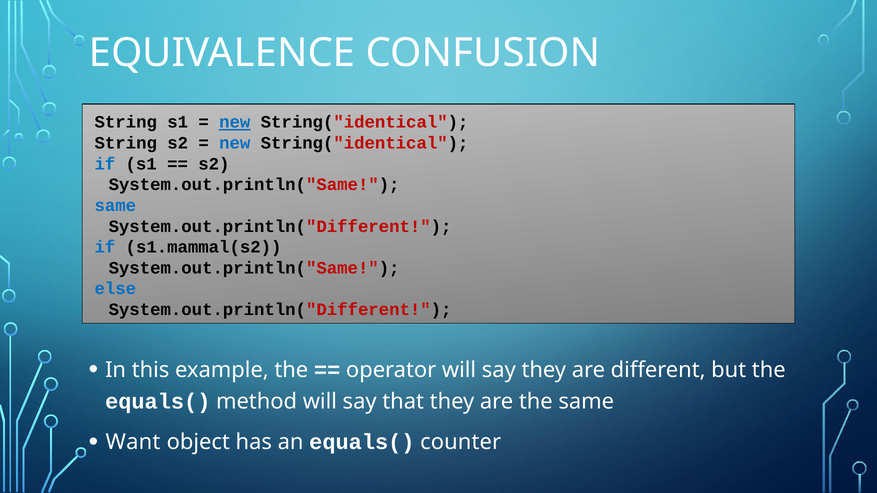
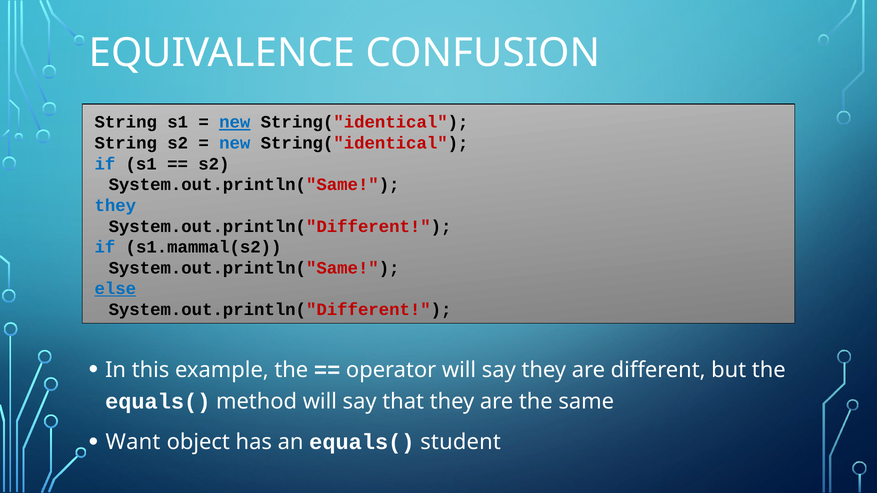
same: same -> they (115, 206)
else underline: none -> present (115, 289)
counter: counter -> student (461, 443)
